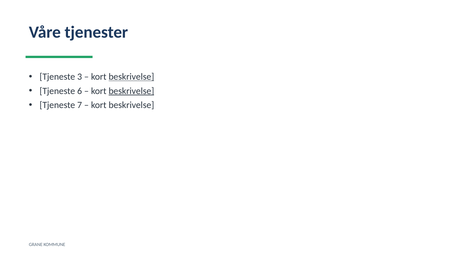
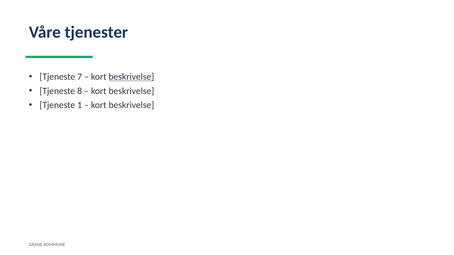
3: 3 -> 7 (80, 77)
6: 6 -> 8 (80, 91)
beskrivelse underline: present -> none (131, 91)
7: 7 -> 1 (80, 105)
